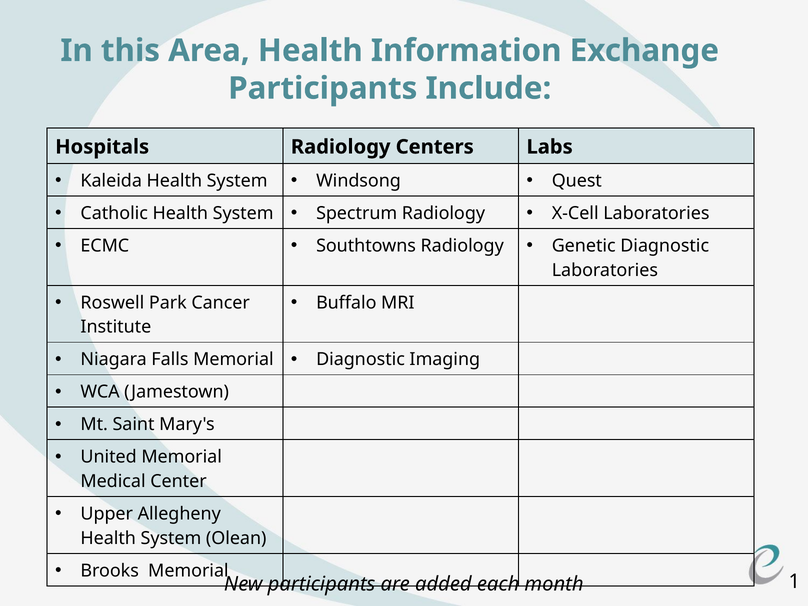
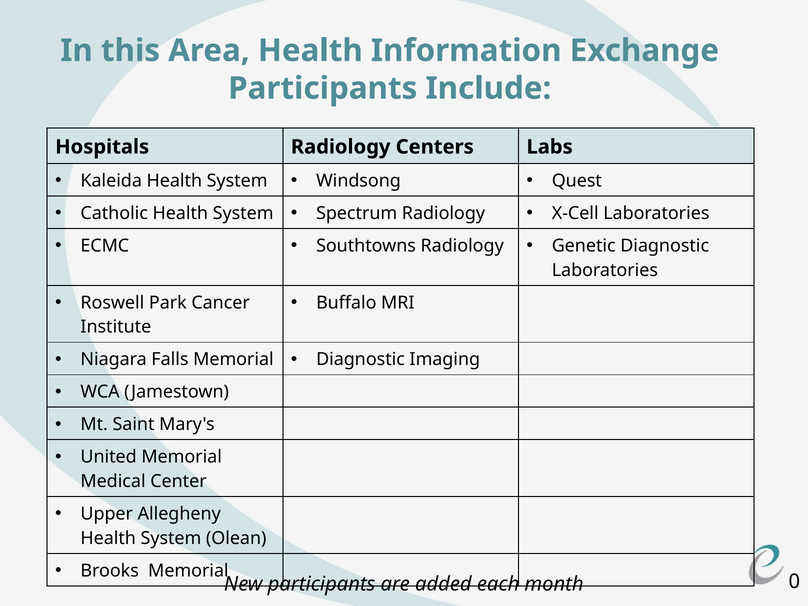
1: 1 -> 0 (794, 581)
